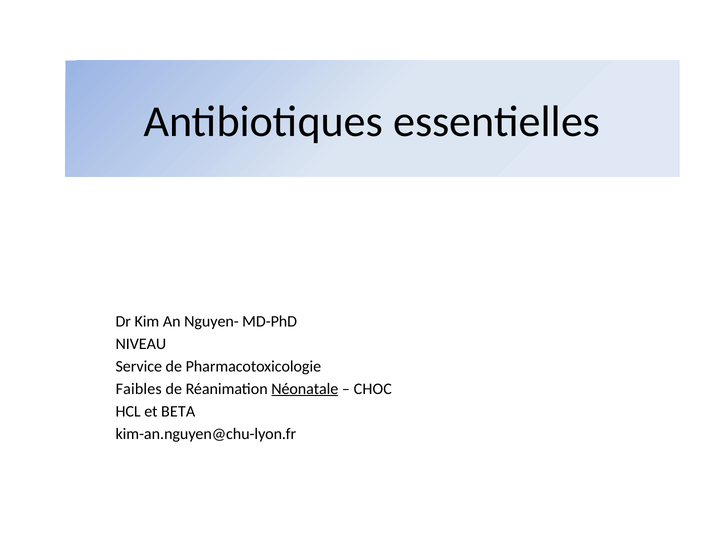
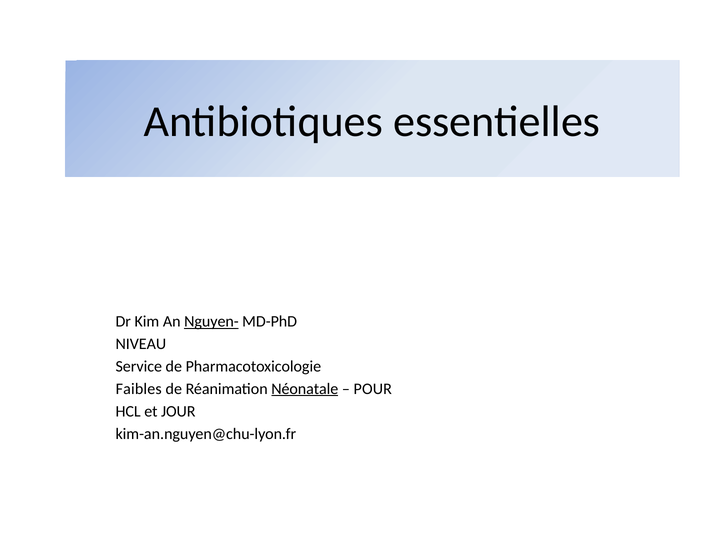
Nguyen- underline: none -> present (211, 321)
CHOC: CHOC -> POUR (373, 388)
BETA: BETA -> JOUR (178, 411)
